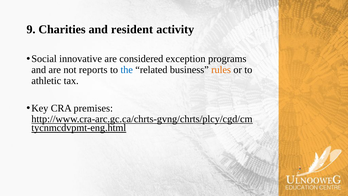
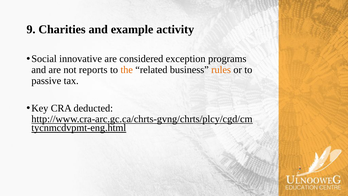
resident: resident -> example (132, 29)
the colour: blue -> orange (127, 70)
athletic: athletic -> passive (46, 81)
premises: premises -> deducted (93, 108)
